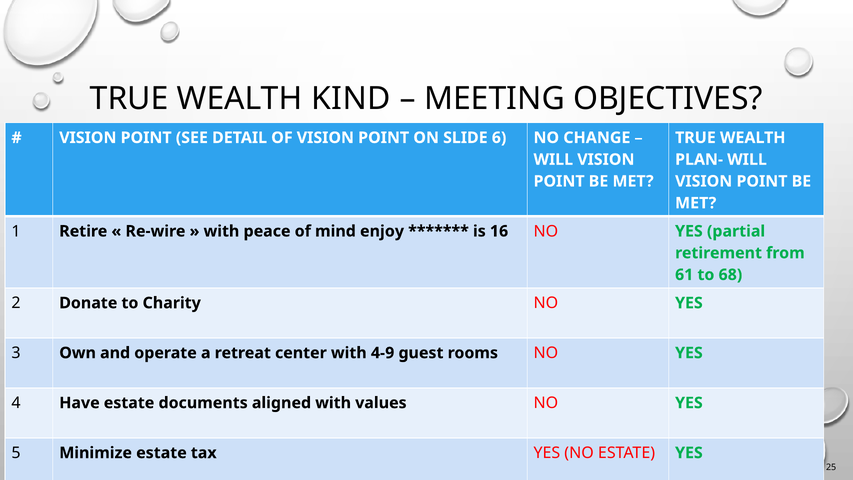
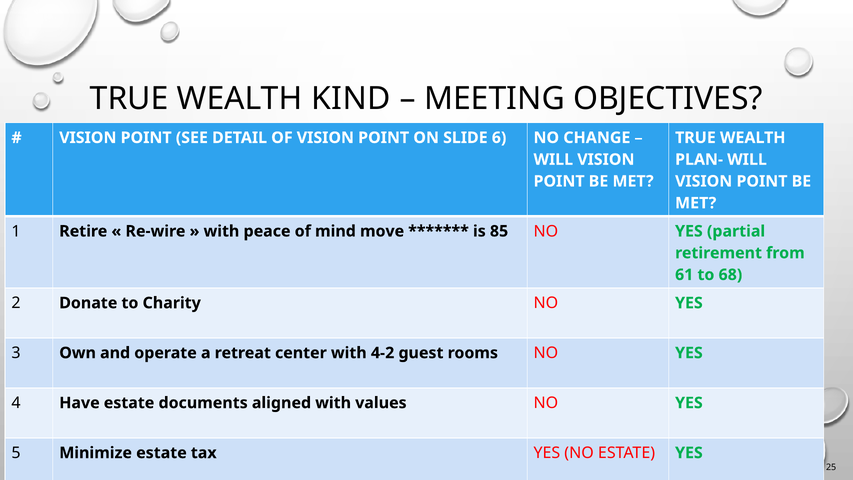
enjoy: enjoy -> move (382, 231)
16: 16 -> 85 (499, 231)
4-9: 4-9 -> 4-2 (383, 353)
